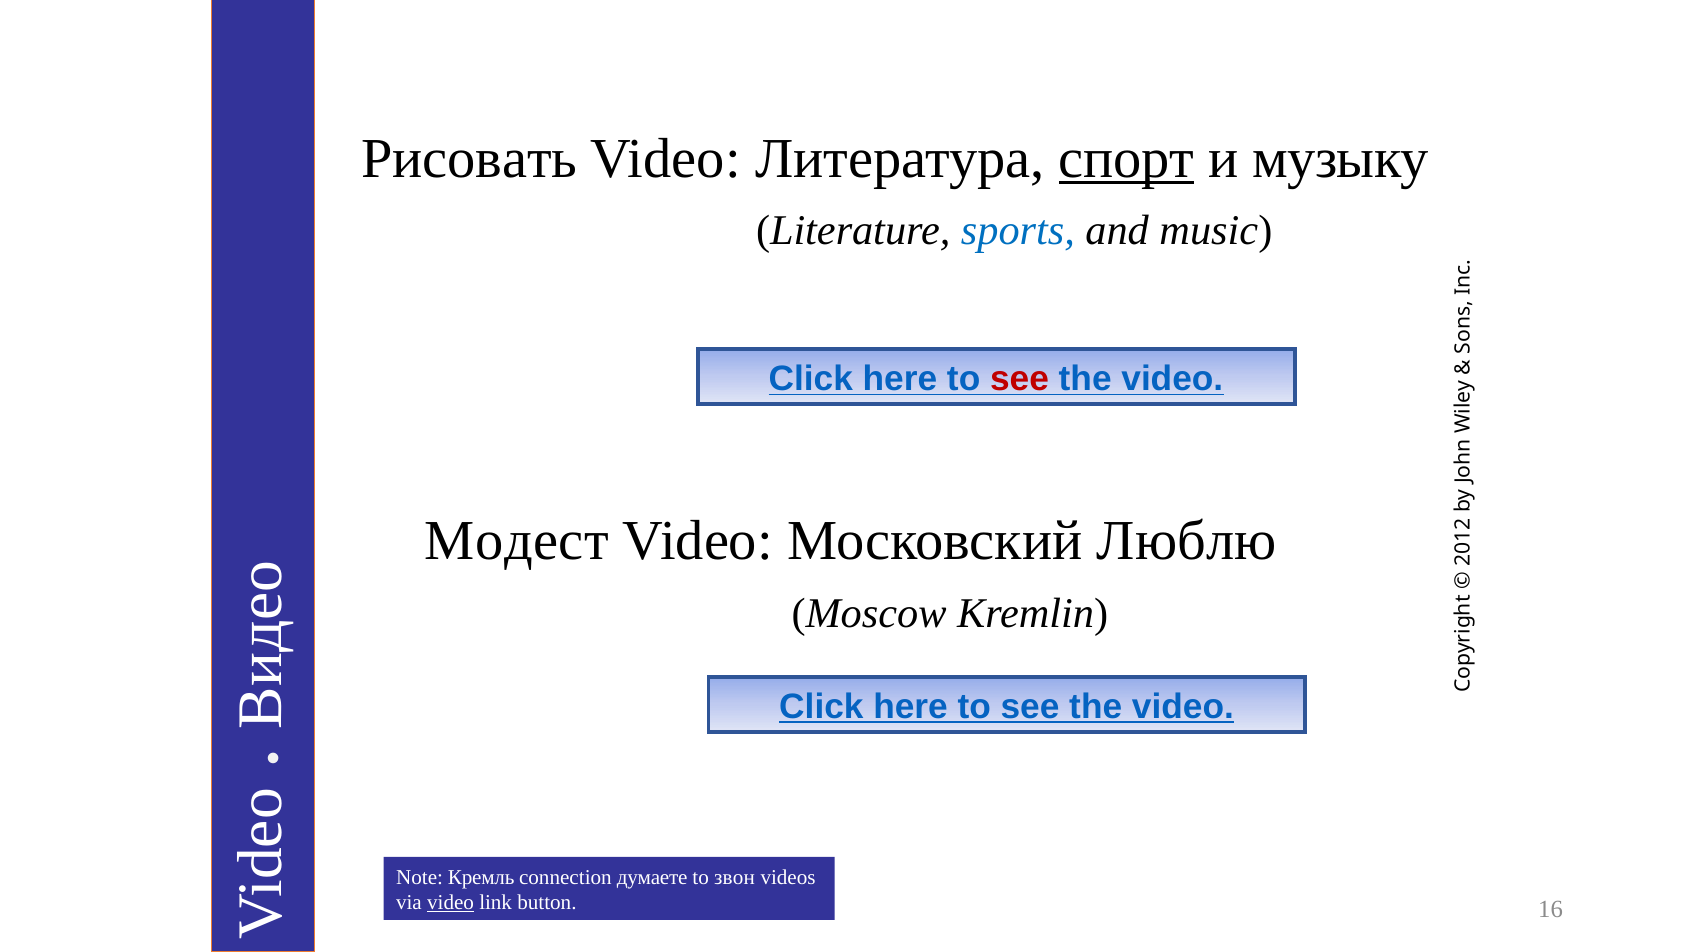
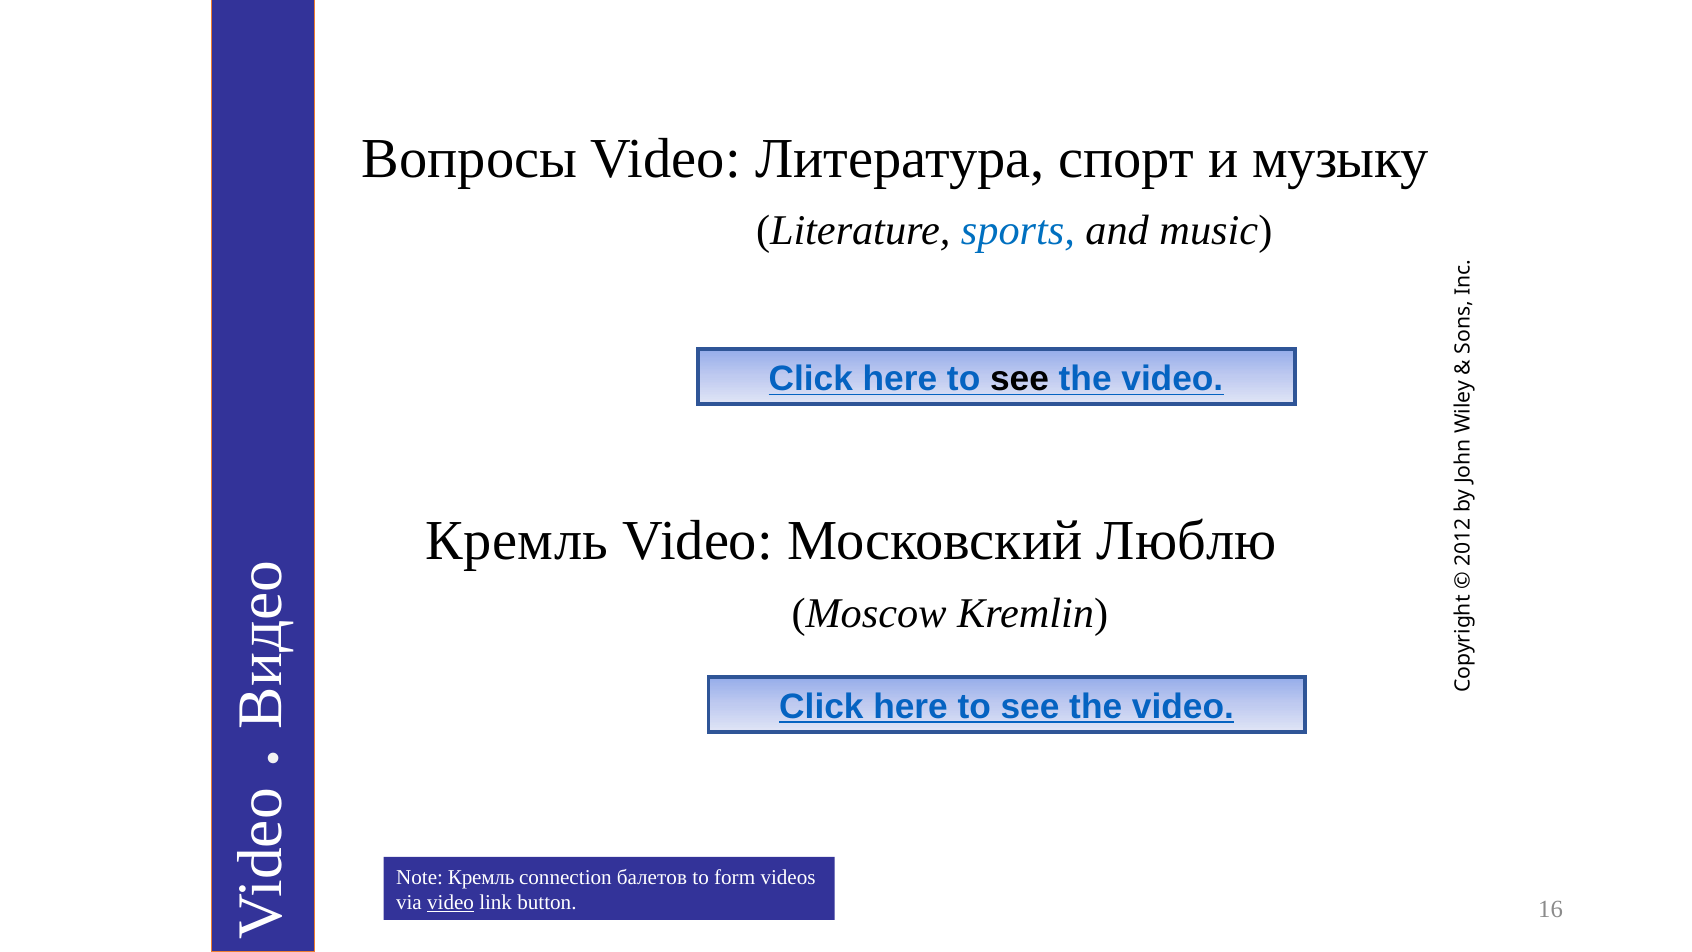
Рисовать: Рисовать -> Вопросы (469, 158)
спорт underline: present -> none (1127, 158)
see colour: red -> black (1019, 379)
Модест: Модест -> Кремль (517, 541)
думаете: думаете -> балетов (652, 877)
звон: звон -> form (735, 877)
